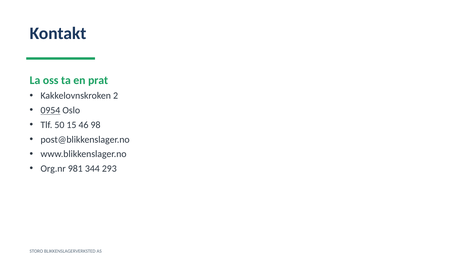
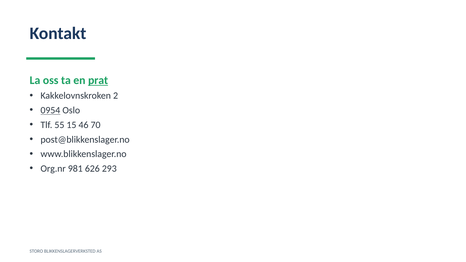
prat underline: none -> present (98, 80)
50: 50 -> 55 (59, 125)
98: 98 -> 70 (96, 125)
344: 344 -> 626 (92, 169)
